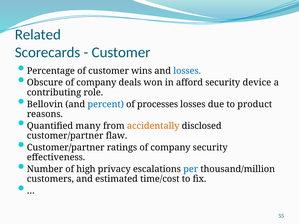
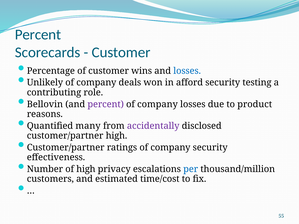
Related: Related -> Percent (38, 35)
Obscure: Obscure -> Unlikely (45, 83)
device: device -> testing (257, 83)
percent colour: blue -> purple (106, 104)
processes: processes -> company (157, 104)
accidentally colour: orange -> purple (153, 126)
customer/partner flaw: flaw -> high (116, 136)
